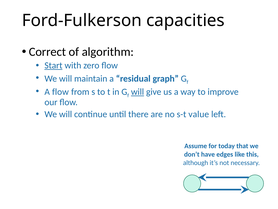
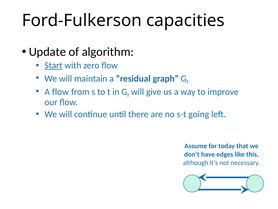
Correct: Correct -> Update (47, 52)
will underline: present -> none (138, 92)
value: value -> going (199, 114)
